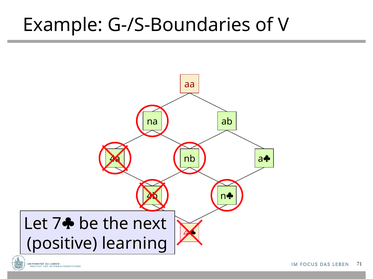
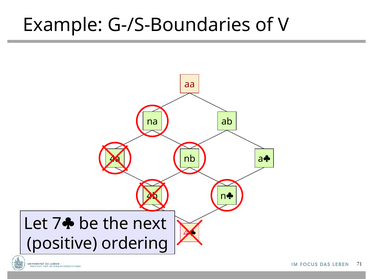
learning: learning -> ordering (135, 244)
